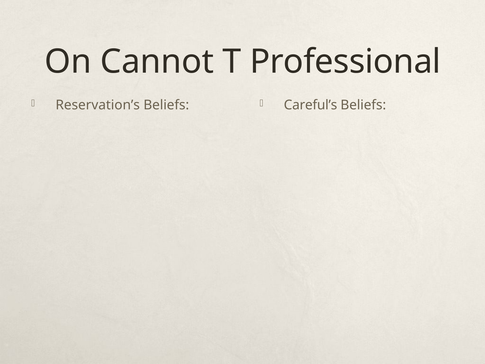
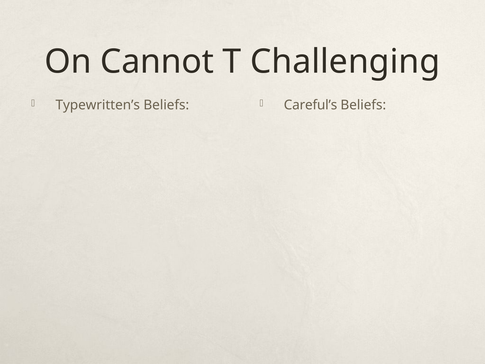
Professional: Professional -> Challenging (345, 62)
Reservation’s: Reservation’s -> Typewritten’s (98, 105)
